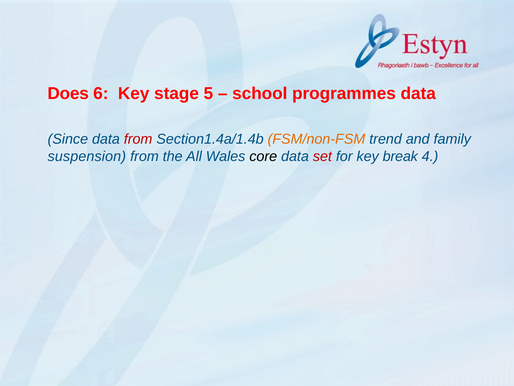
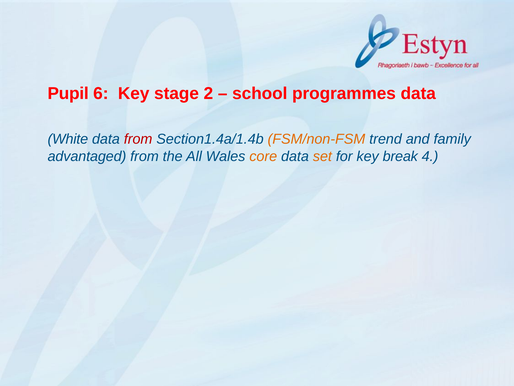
Does: Does -> Pupil (68, 93)
5: 5 -> 2 (208, 93)
Since: Since -> White (68, 139)
suspension: suspension -> advantaged (87, 156)
core colour: black -> orange (263, 156)
set colour: red -> orange (322, 156)
